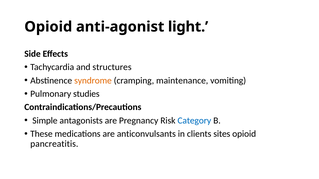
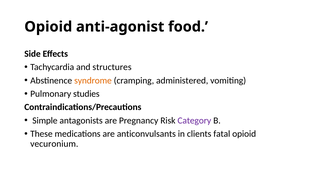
light: light -> food (188, 27)
maintenance: maintenance -> administered (182, 81)
Category colour: blue -> purple (194, 121)
sites: sites -> fatal (222, 134)
pancreatitis: pancreatitis -> vecuronium (54, 144)
